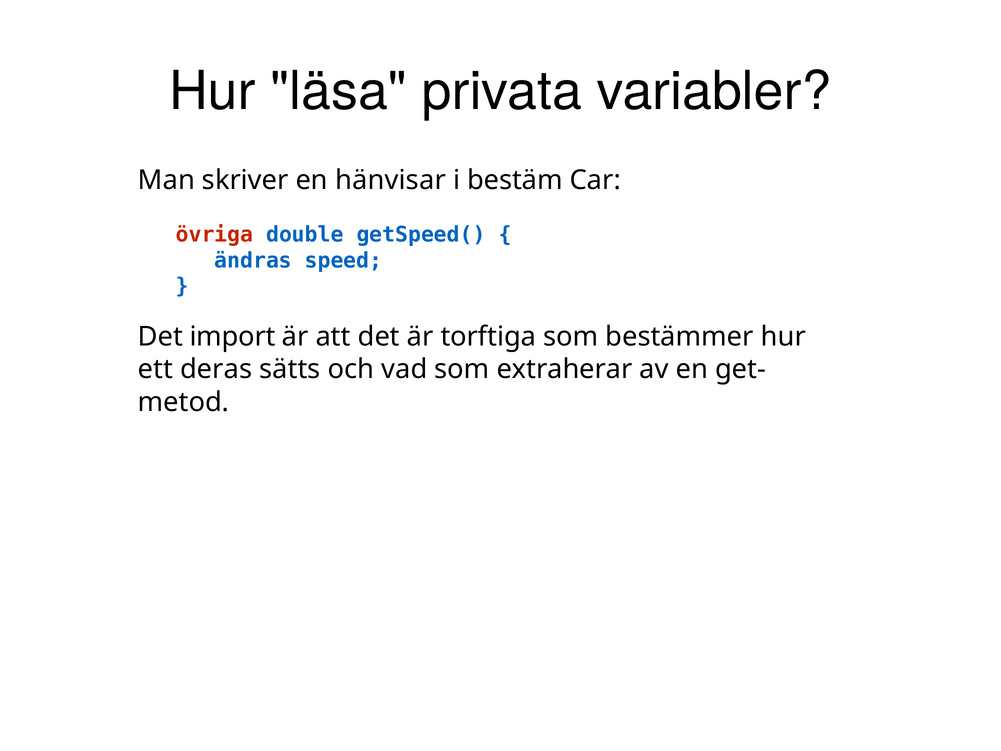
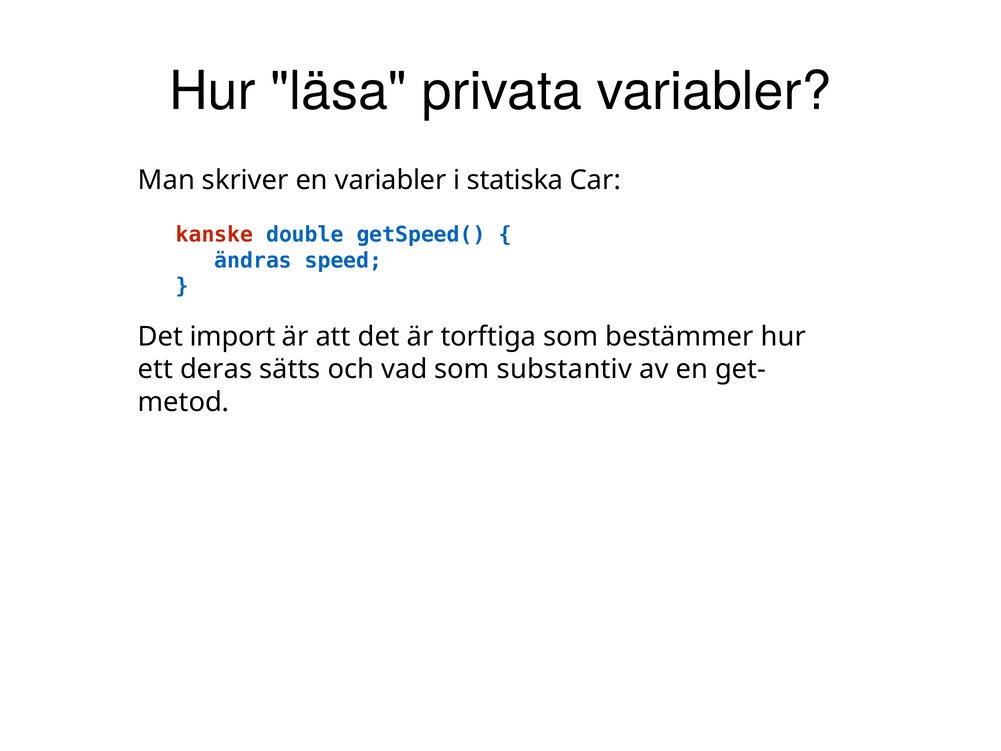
en hänvisar: hänvisar -> variabler (391, 180)
bestäm: bestäm -> statiska (515, 180)
övriga: övriga -> kanske (214, 235)
extraherar: extraherar -> substantiv (564, 369)
